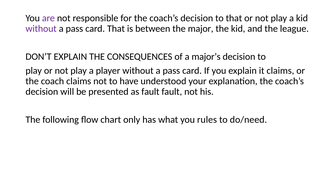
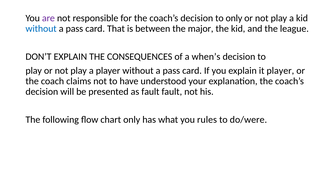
to that: that -> only (234, 18)
without colour: purple -> blue (41, 29)
major’s: major’s -> when’s (206, 57)
it claims: claims -> player (280, 71)
do/need: do/need -> do/were (248, 120)
